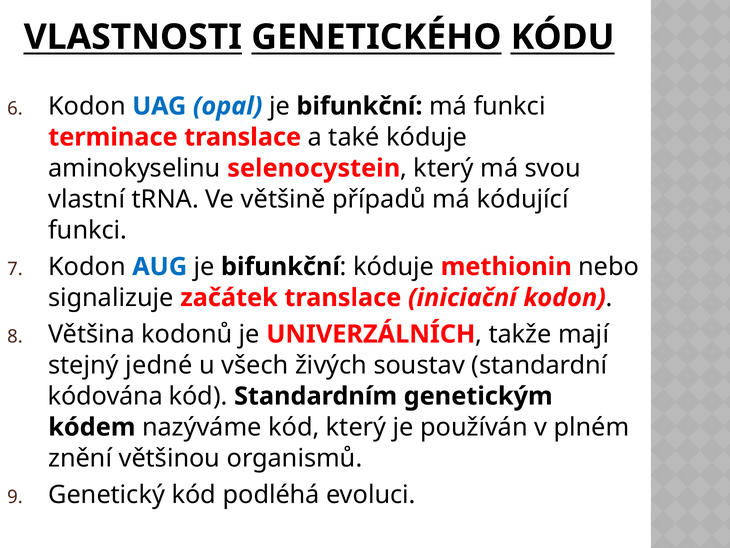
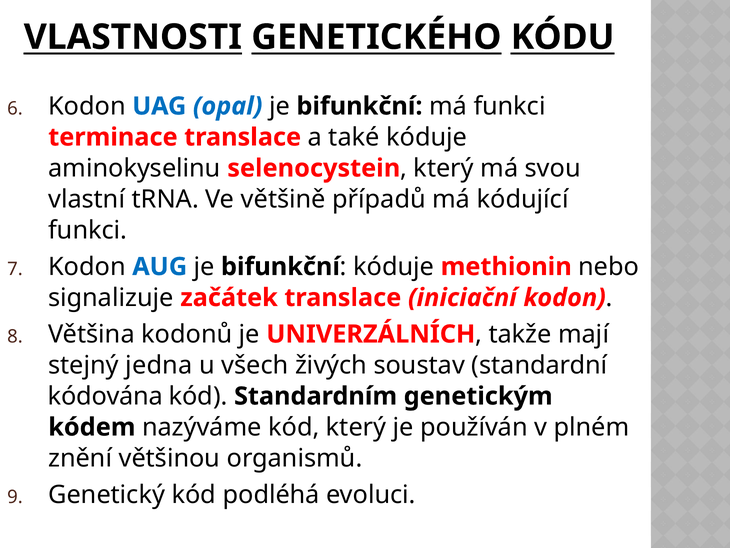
jedné: jedné -> jedna (159, 365)
